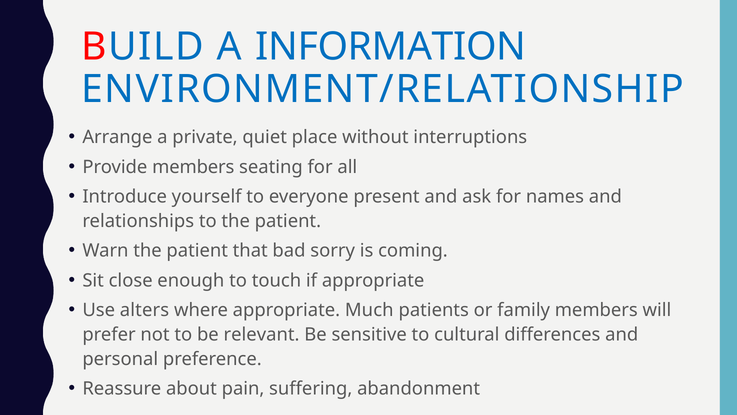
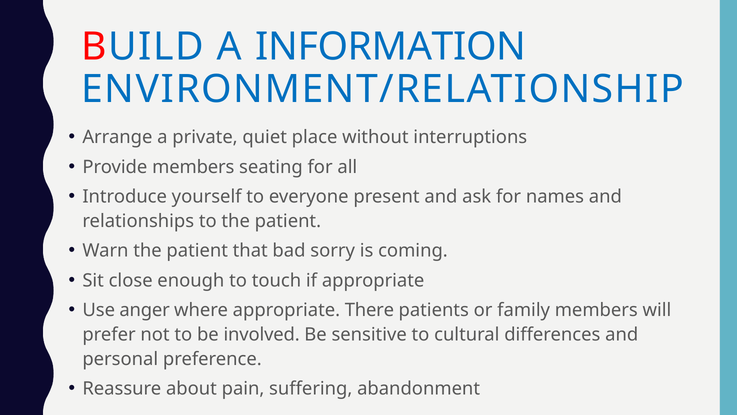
alters: alters -> anger (145, 310)
Much: Much -> There (369, 310)
relevant: relevant -> involved (262, 334)
